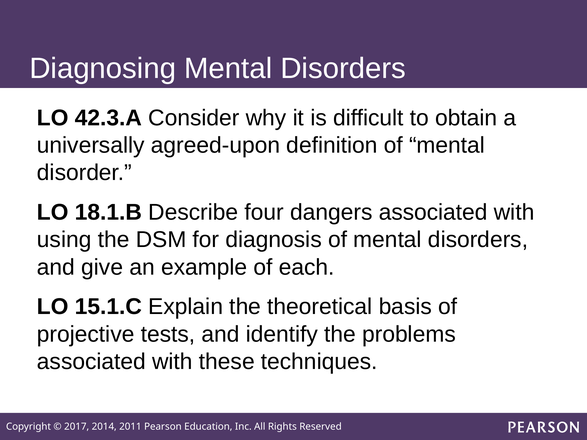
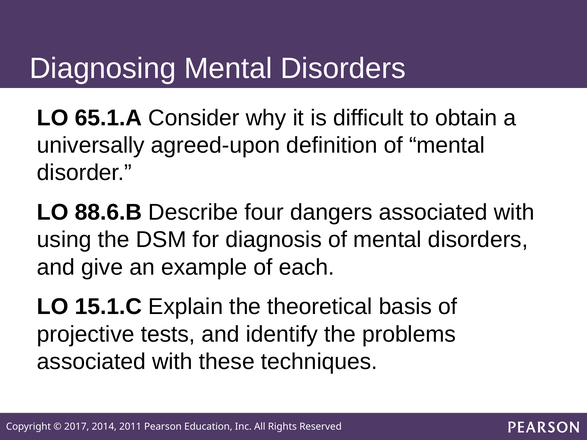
42.3.A: 42.3.A -> 65.1.A (108, 118)
18.1.B: 18.1.B -> 88.6.B (108, 212)
